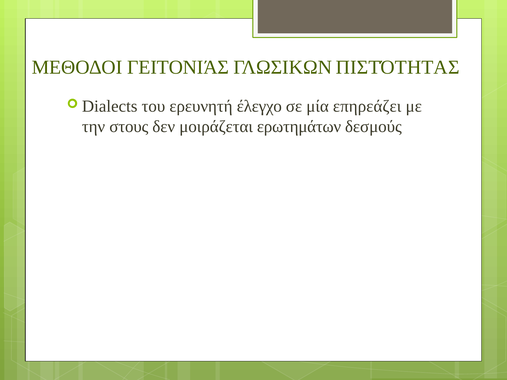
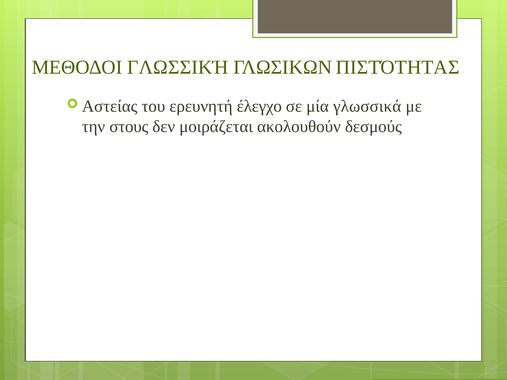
ΓΕΙΤΟΝΙΆΣ: ΓΕΙΤΟΝΙΆΣ -> ΓΛΩΣΣΙΚΉ (178, 67)
Dialects: Dialects -> Αστείας (110, 106)
επηρεάζει: επηρεάζει -> γλωσσικά (367, 106)
ερωτημάτων: ερωτημάτων -> ακολουθούν (299, 127)
